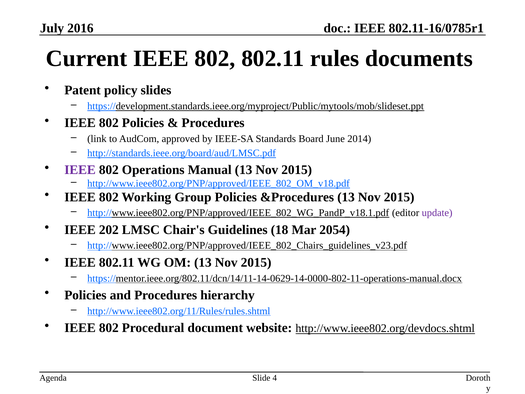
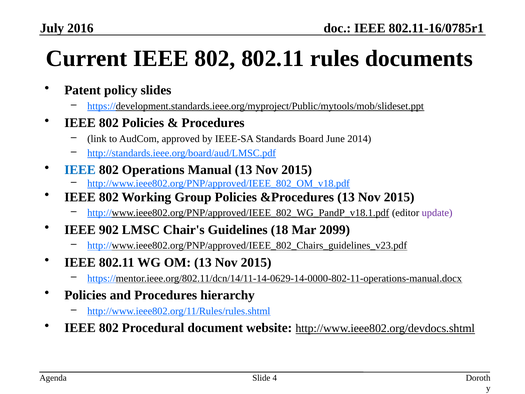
IEEE colour: purple -> blue (80, 170)
202: 202 -> 902 (109, 230)
2054: 2054 -> 2099 (335, 230)
